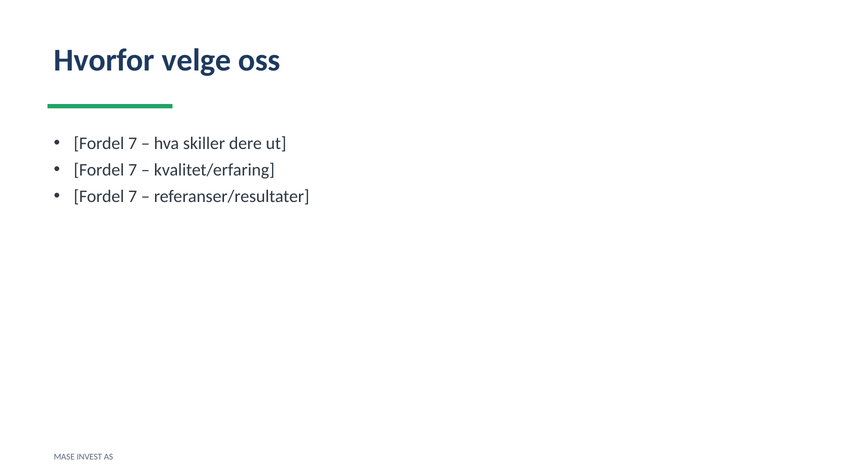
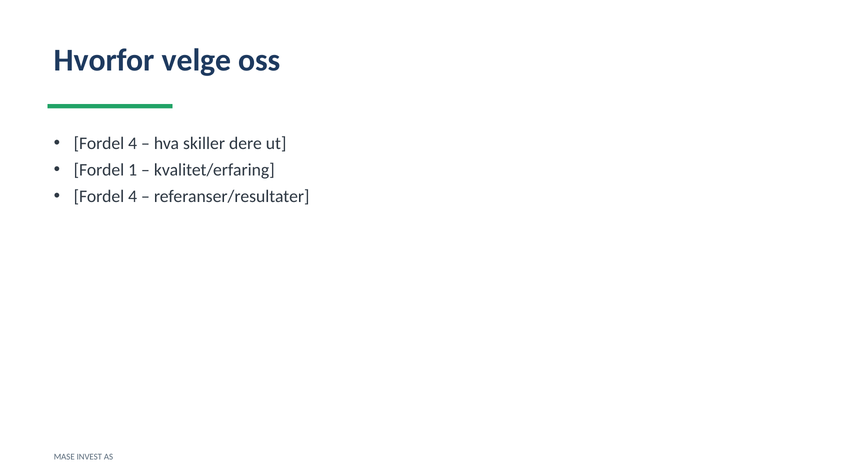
7: 7 -> 4 (133, 143)
7: 7 -> 1 (133, 170)
7: 7 -> 4 (133, 196)
